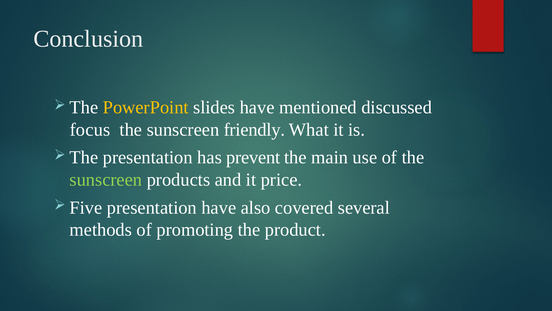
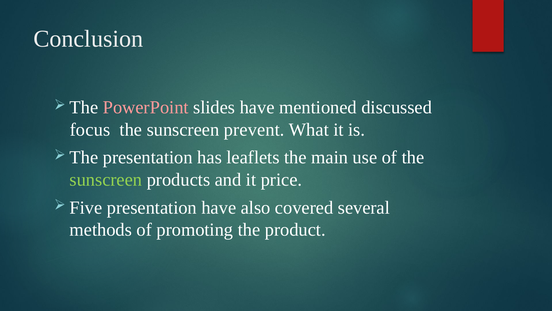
PowerPoint colour: yellow -> pink (146, 107)
friendly: friendly -> prevent (254, 129)
prevent: prevent -> leaflets (253, 157)
